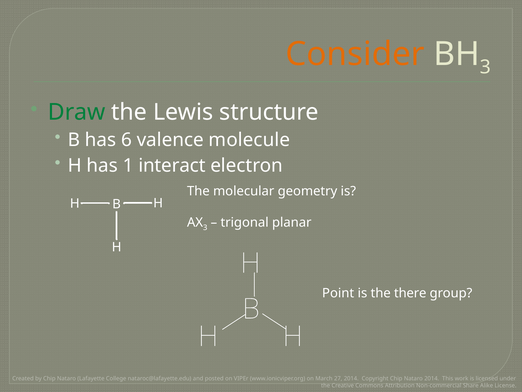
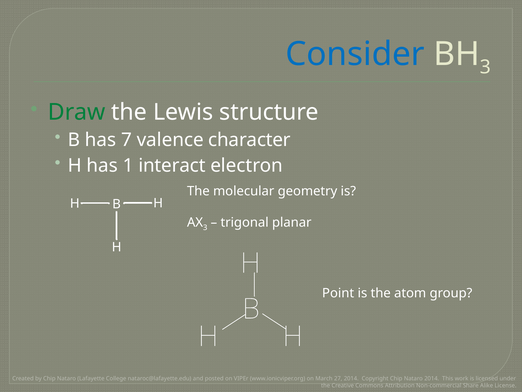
Consider colour: orange -> blue (355, 54)
6: 6 -> 7 (126, 140)
molecule: molecule -> character (250, 140)
there: there -> atom (410, 293)
